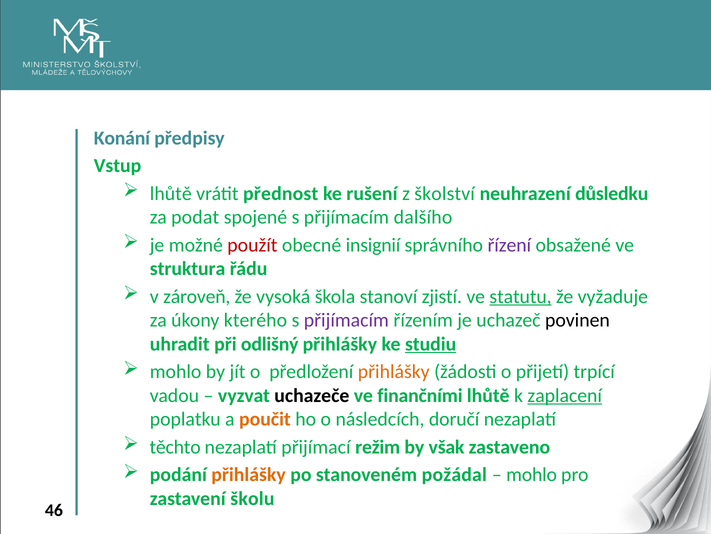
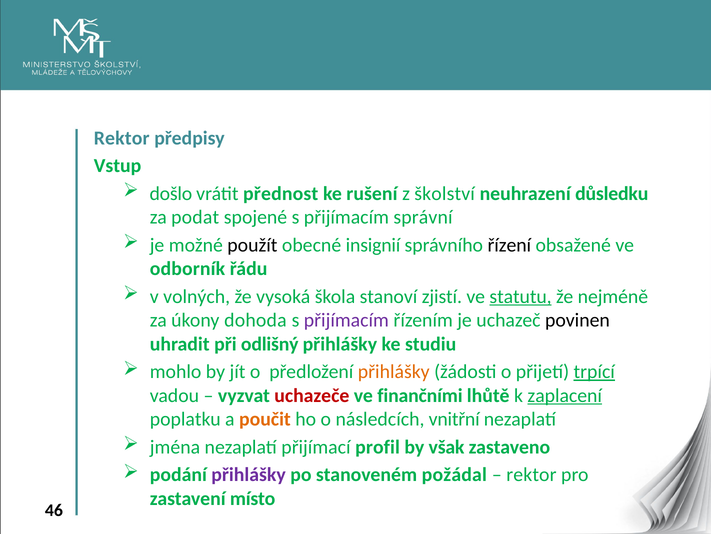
Konání: Konání -> Rektor (122, 138)
lhůtě: lhůtě -> došlo (171, 193)
dalšího: dalšího -> správní (423, 217)
použít colour: red -> black (252, 245)
řízení colour: purple -> black (509, 245)
struktura: struktura -> odborník (187, 268)
zároveň: zároveň -> volných (197, 296)
vyžaduje: vyžaduje -> nejméně (613, 296)
kterého: kterého -> dohoda (255, 320)
studiu underline: present -> none (431, 344)
trpící underline: none -> present (594, 371)
uchazeče colour: black -> red (312, 395)
doručí: doručí -> vnitřní (454, 419)
těchto: těchto -> jména (175, 446)
režim: režim -> profil (378, 446)
přihlášky colour: orange -> purple (249, 474)
mohlo: mohlo -> rektor (531, 474)
školu: školu -> místo (253, 498)
